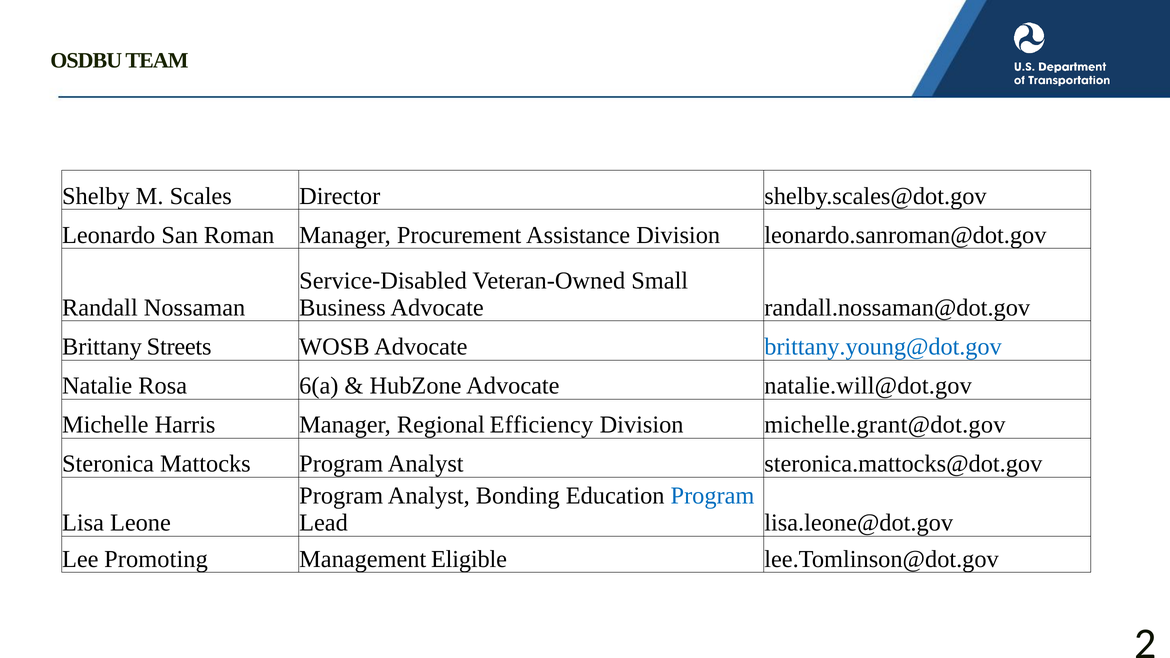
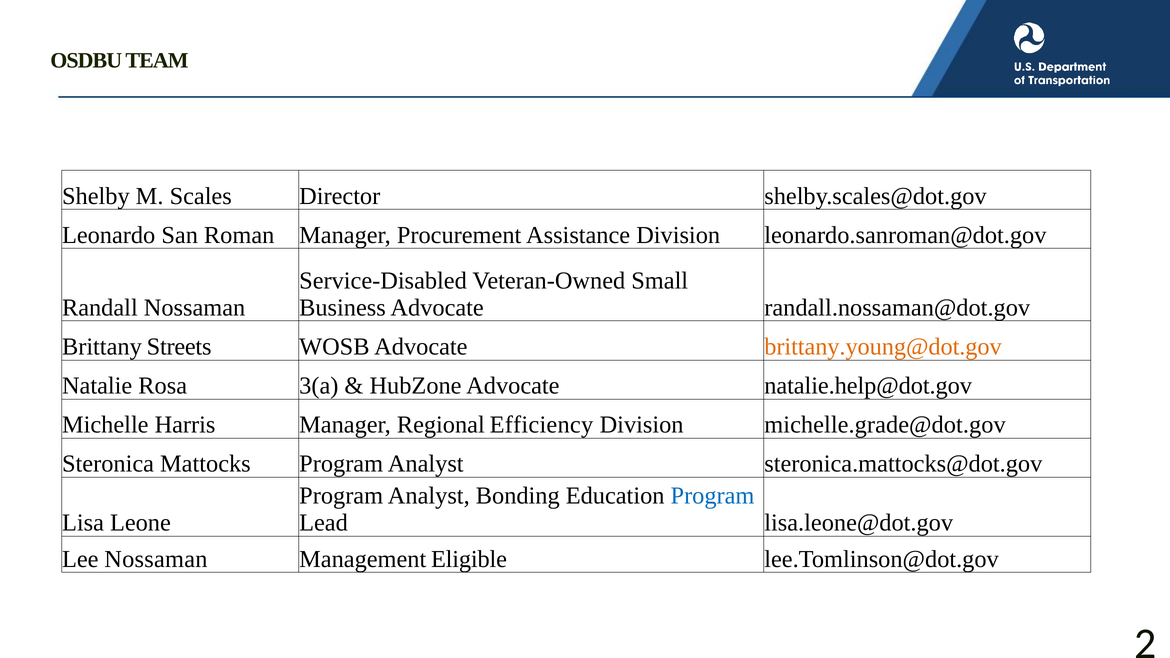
brittany.young@dot.gov colour: blue -> orange (883, 347)
6(a: 6(a -> 3(a (319, 386)
natalie.will@dot.gov: natalie.will@dot.gov -> natalie.help@dot.gov (868, 386)
michelle.grant@dot.gov: michelle.grant@dot.gov -> michelle.grade@dot.gov (885, 425)
Lee Promoting: Promoting -> Nossaman (156, 559)
